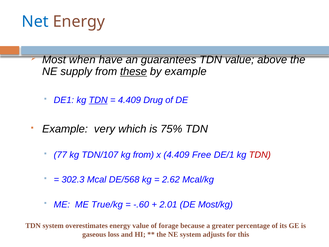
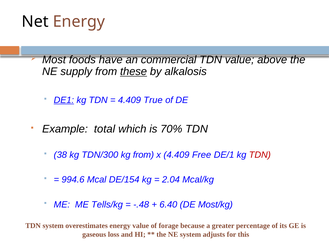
Net colour: blue -> black (35, 21)
when: when -> foods (82, 60)
guarantees: guarantees -> commercial (169, 60)
by example: example -> alkalosis (186, 71)
DE1 underline: none -> present (64, 100)
TDN underline: present -> none (98, 100)
Drug: Drug -> True (153, 100)
very: very -> total (105, 129)
75%: 75% -> 70% (171, 129)
77: 77 -> 38 (60, 155)
TDN/107: TDN/107 -> TDN/300 (100, 155)
302.3: 302.3 -> 994.6 (73, 180)
DE/568: DE/568 -> DE/154 (124, 180)
2.62: 2.62 -> 2.04 (171, 180)
True/kg: True/kg -> Tells/kg (107, 204)
-.60: -.60 -> -.48 (141, 204)
2.01: 2.01 -> 6.40 (168, 204)
